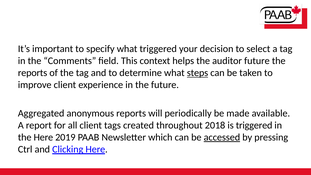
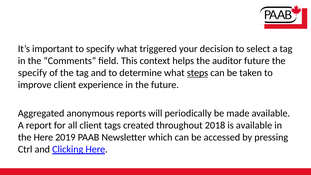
reports: reports -> specify (32, 73)
is triggered: triggered -> available (254, 125)
accessed underline: present -> none (222, 137)
